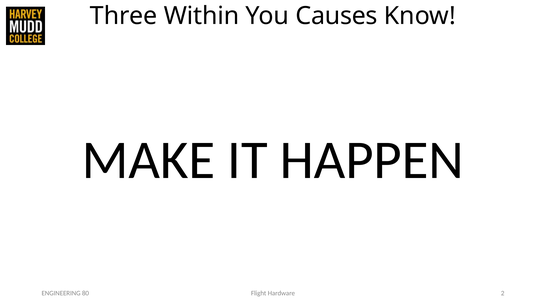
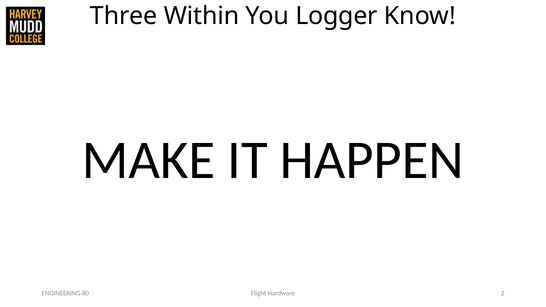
Causes: Causes -> Logger (337, 16)
